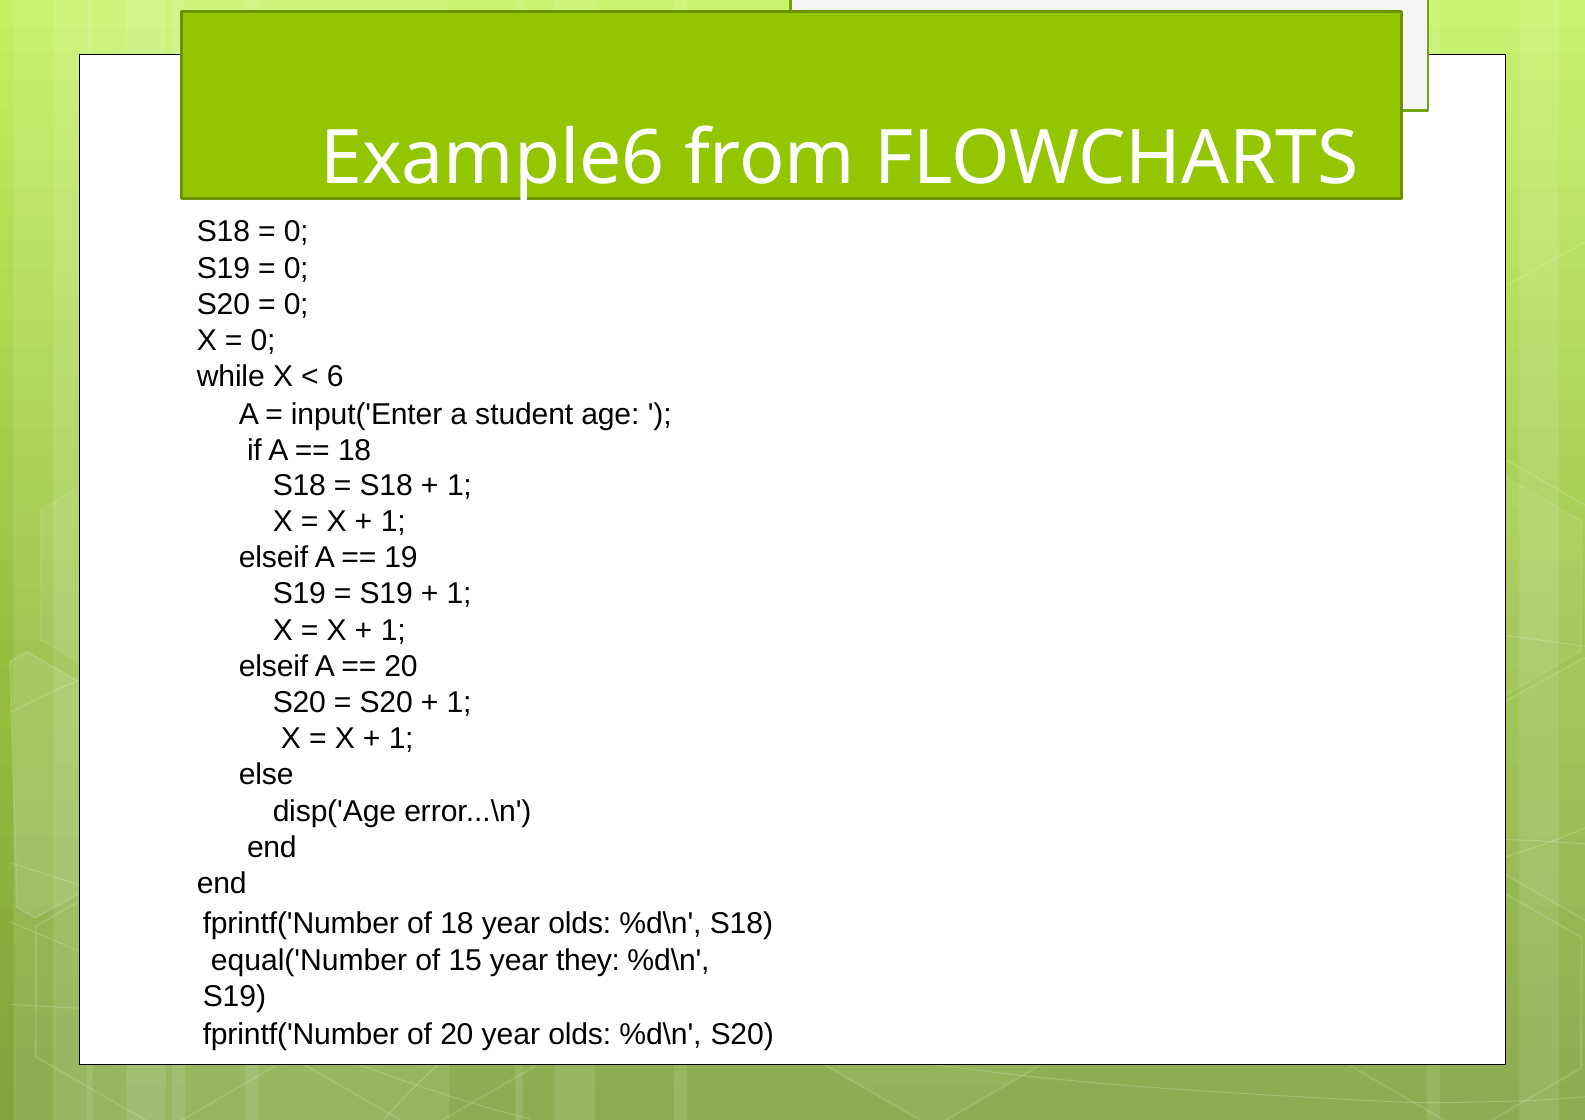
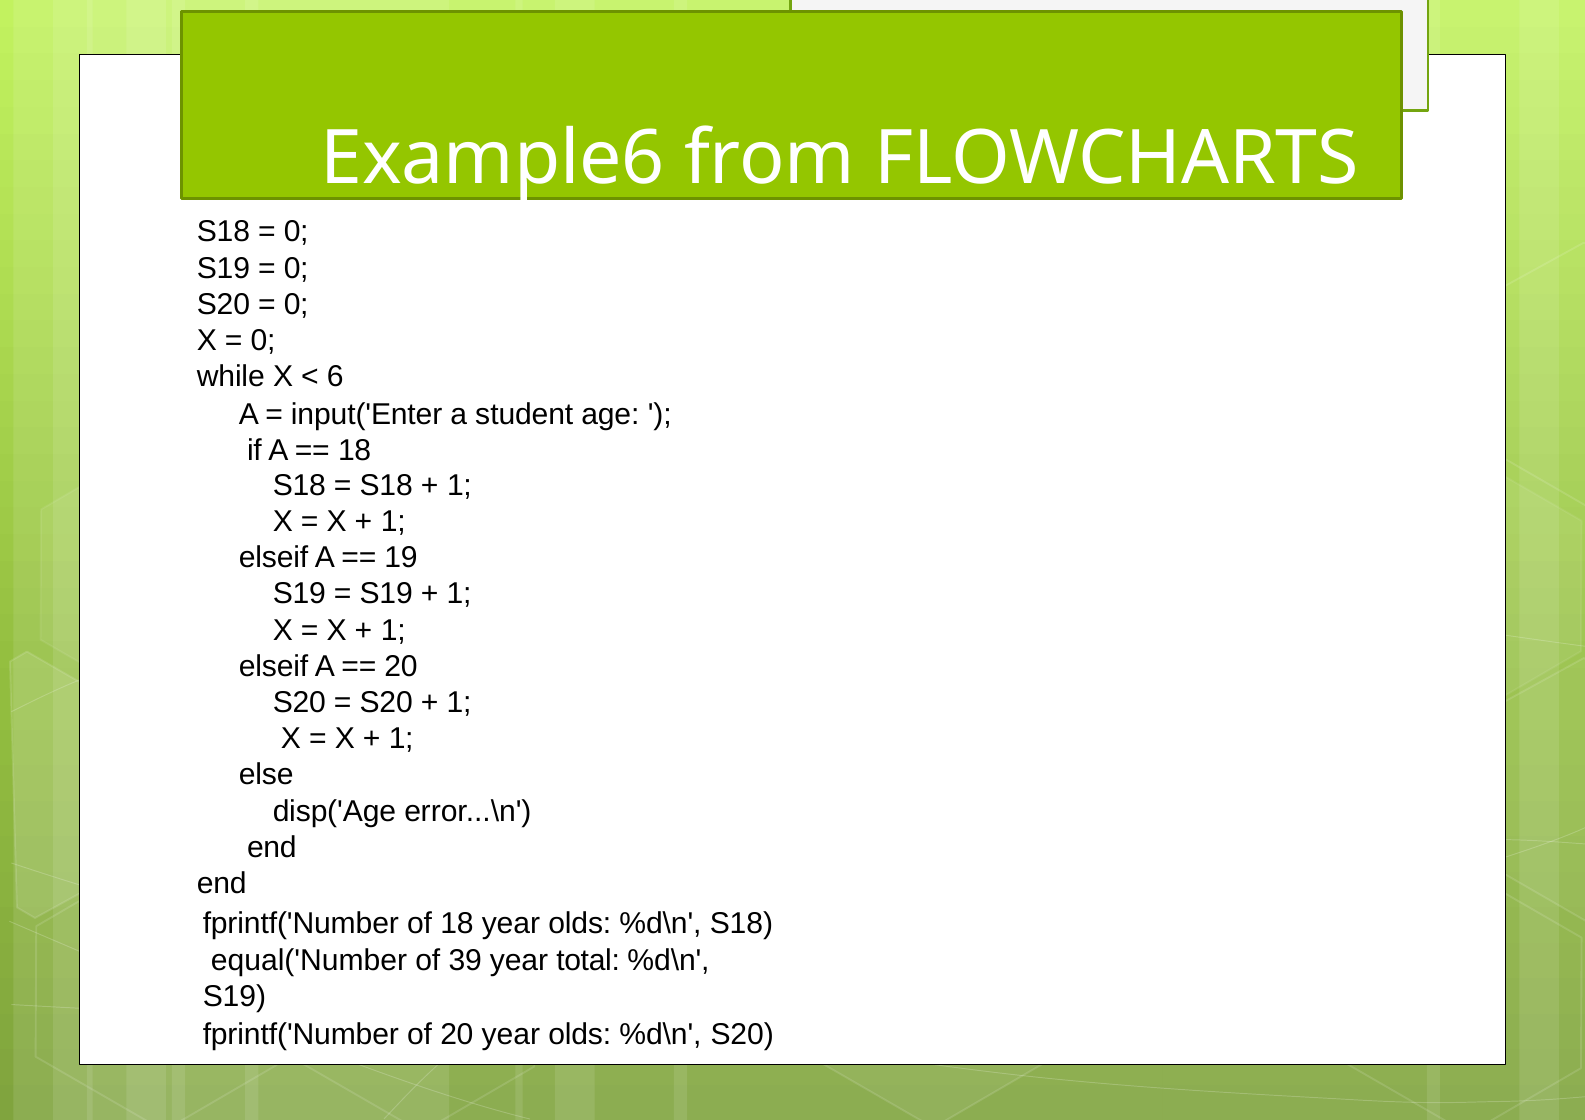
15: 15 -> 39 (465, 960)
they: they -> total (588, 960)
